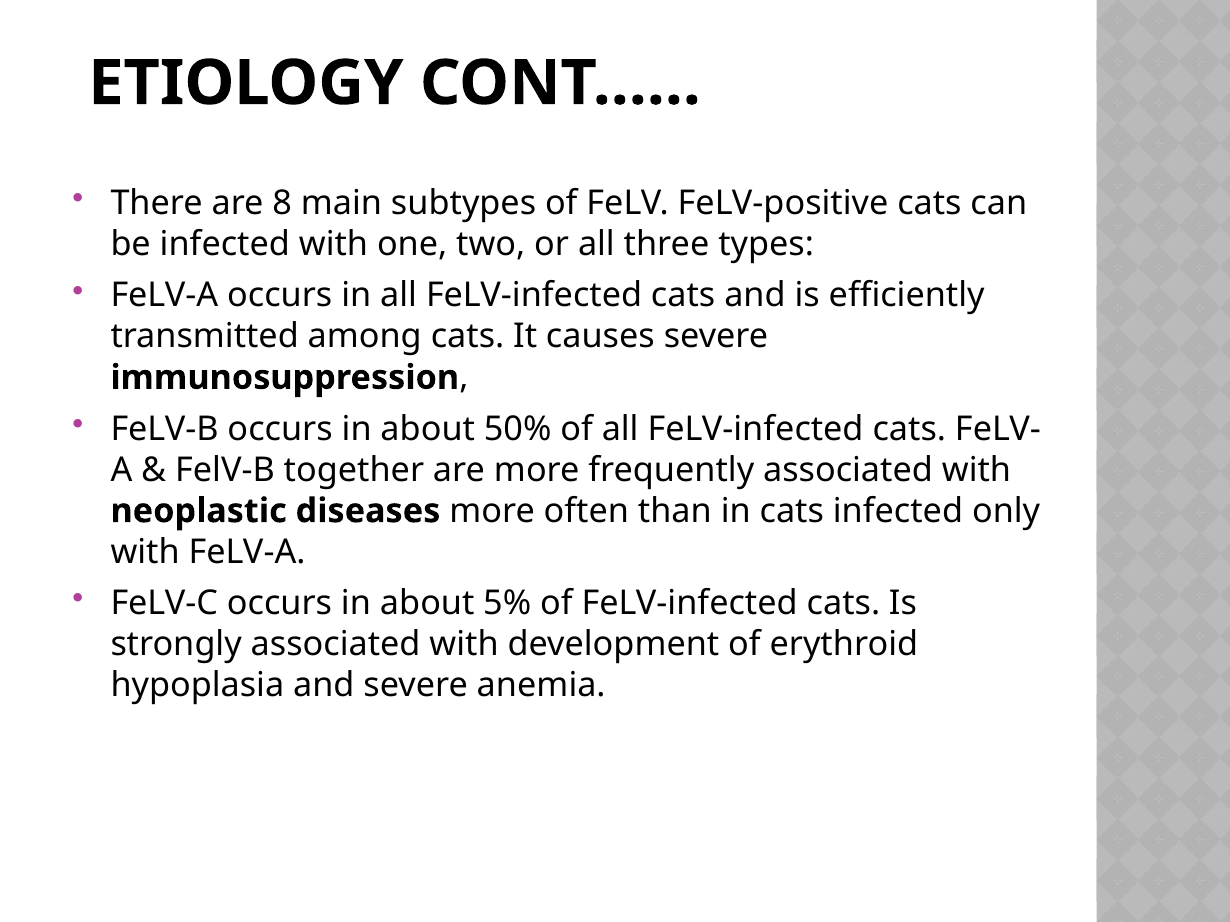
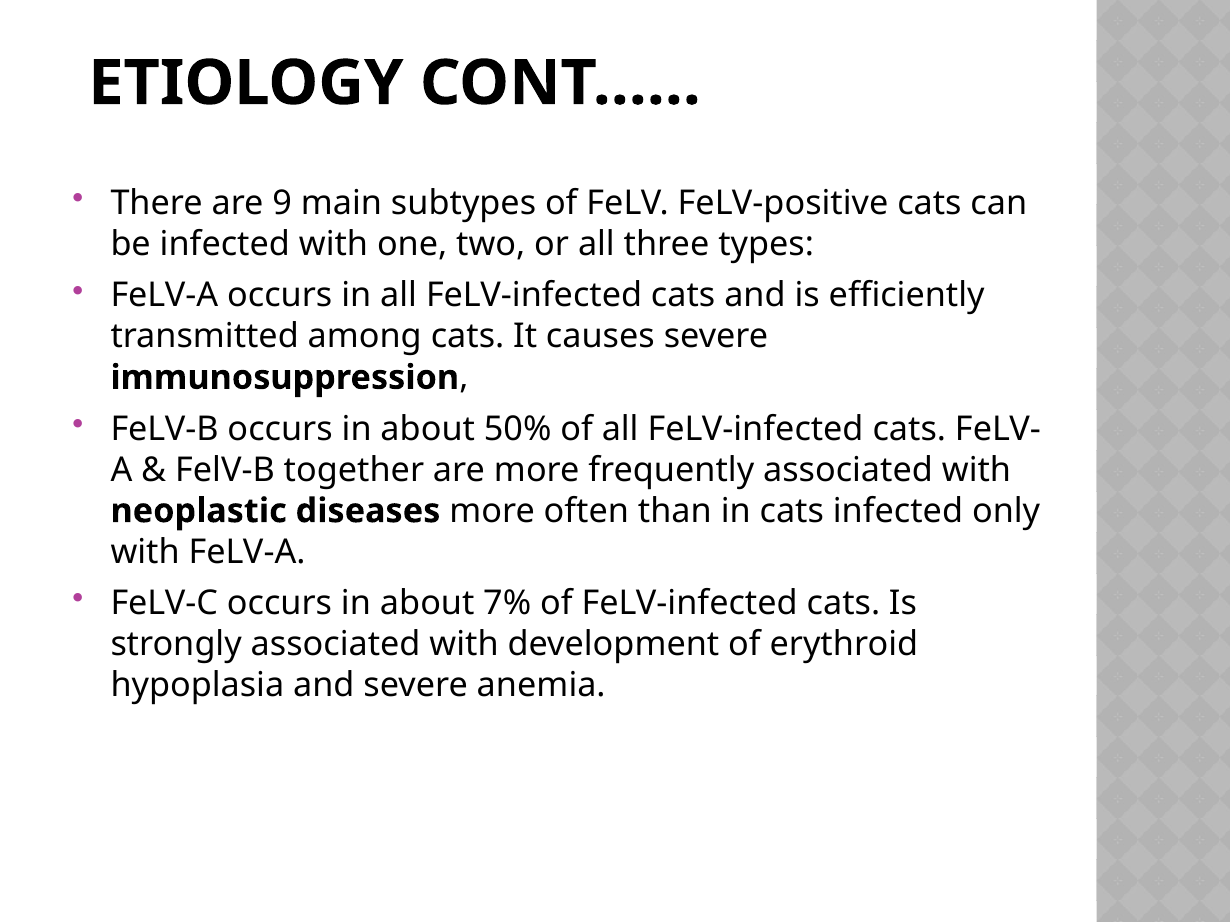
8: 8 -> 9 (282, 203)
5%: 5% -> 7% (507, 604)
